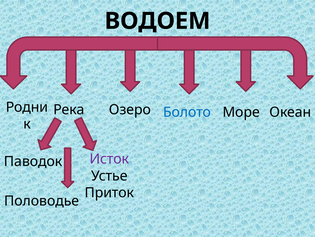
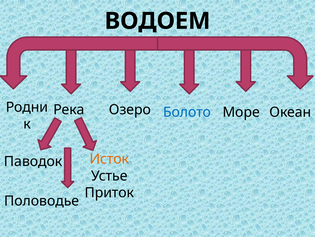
Исток colour: purple -> orange (109, 159)
